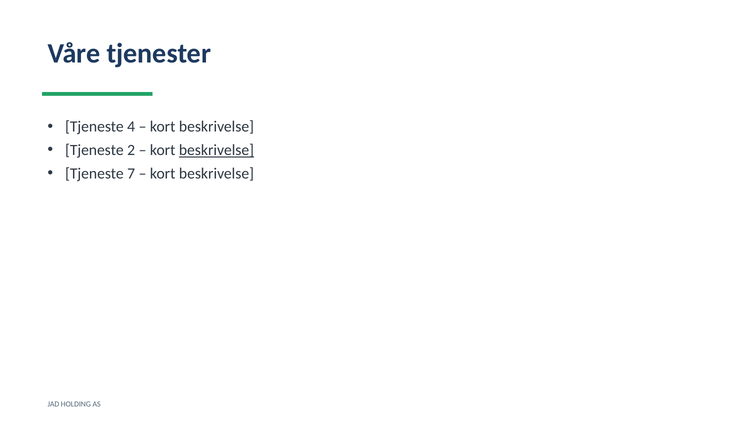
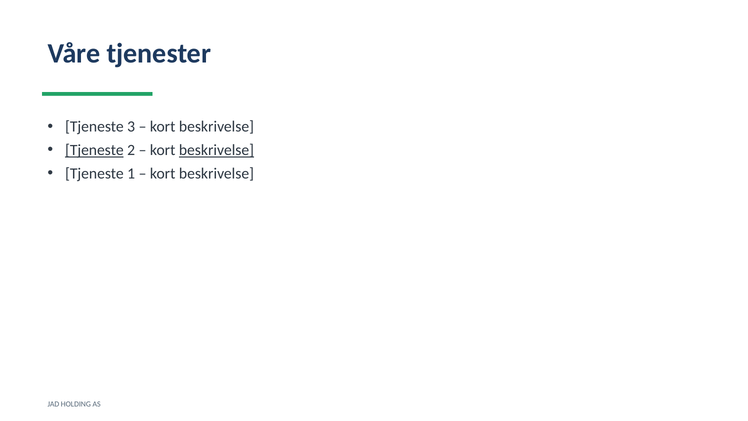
4: 4 -> 3 (131, 127)
Tjeneste underline: none -> present (94, 150)
7: 7 -> 1 (131, 173)
